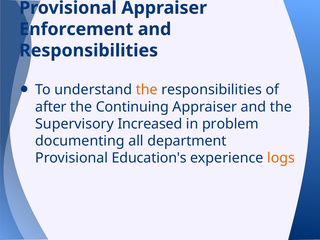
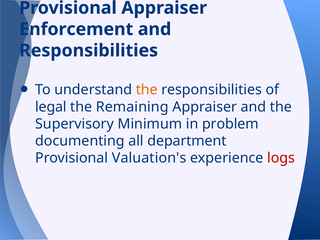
after: after -> legal (51, 107)
Continuing: Continuing -> Remaining (132, 107)
Increased: Increased -> Minimum (150, 124)
Education's: Education's -> Valuation's (149, 158)
logs colour: orange -> red (281, 158)
